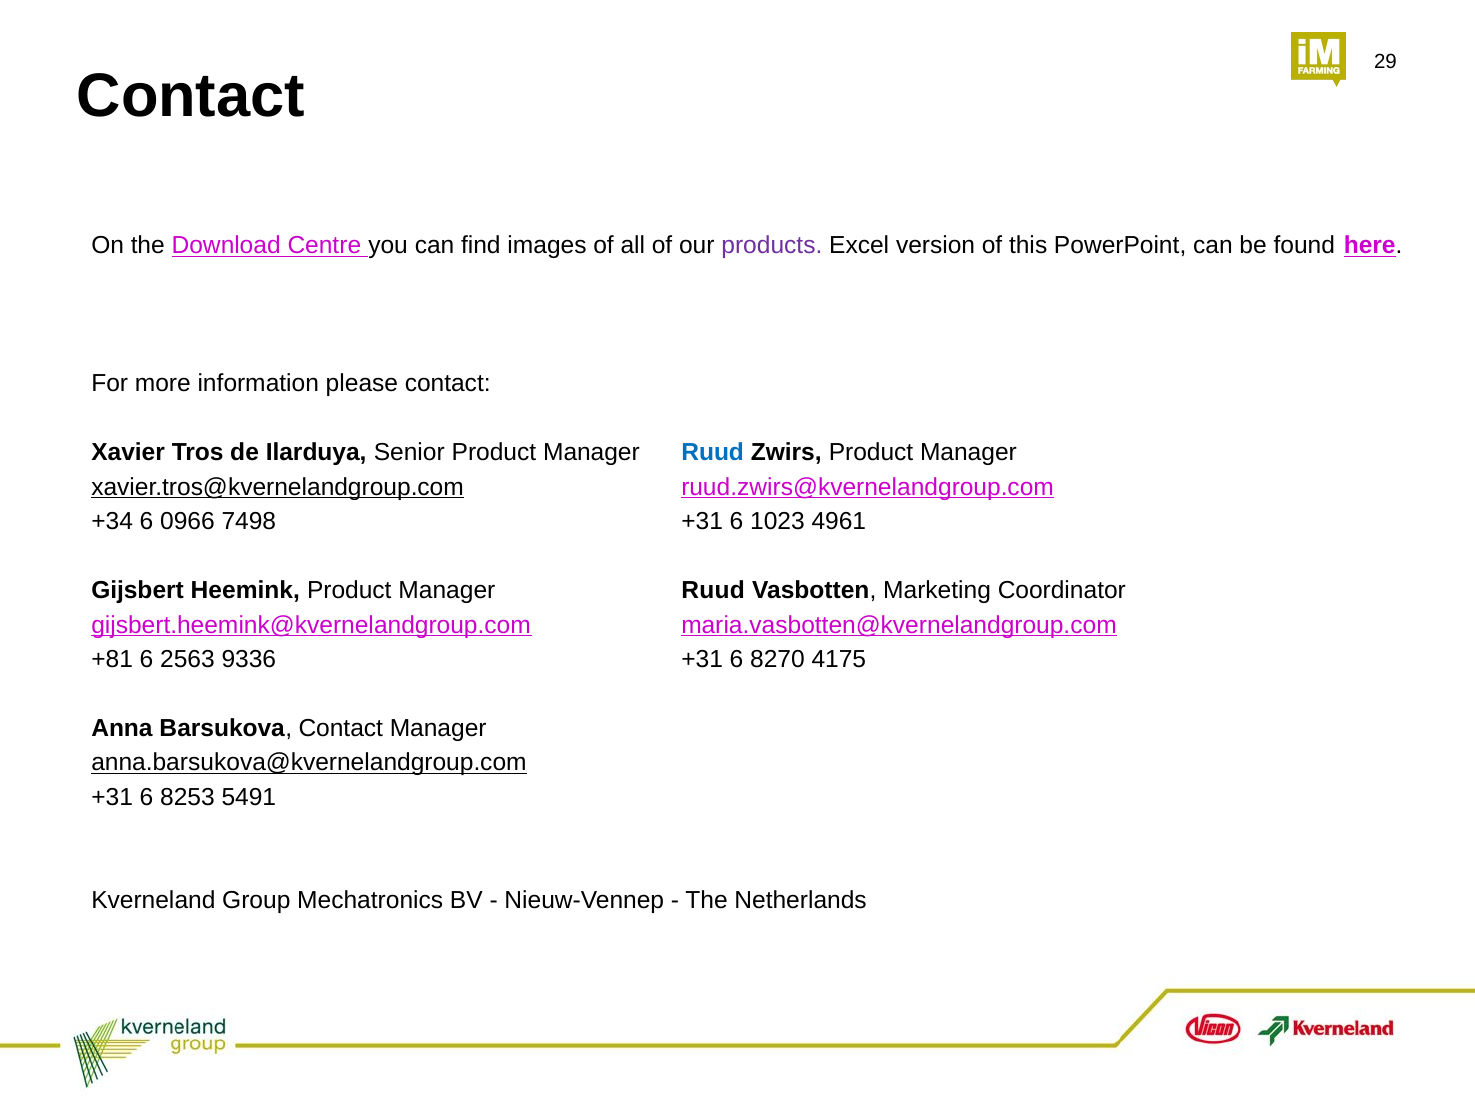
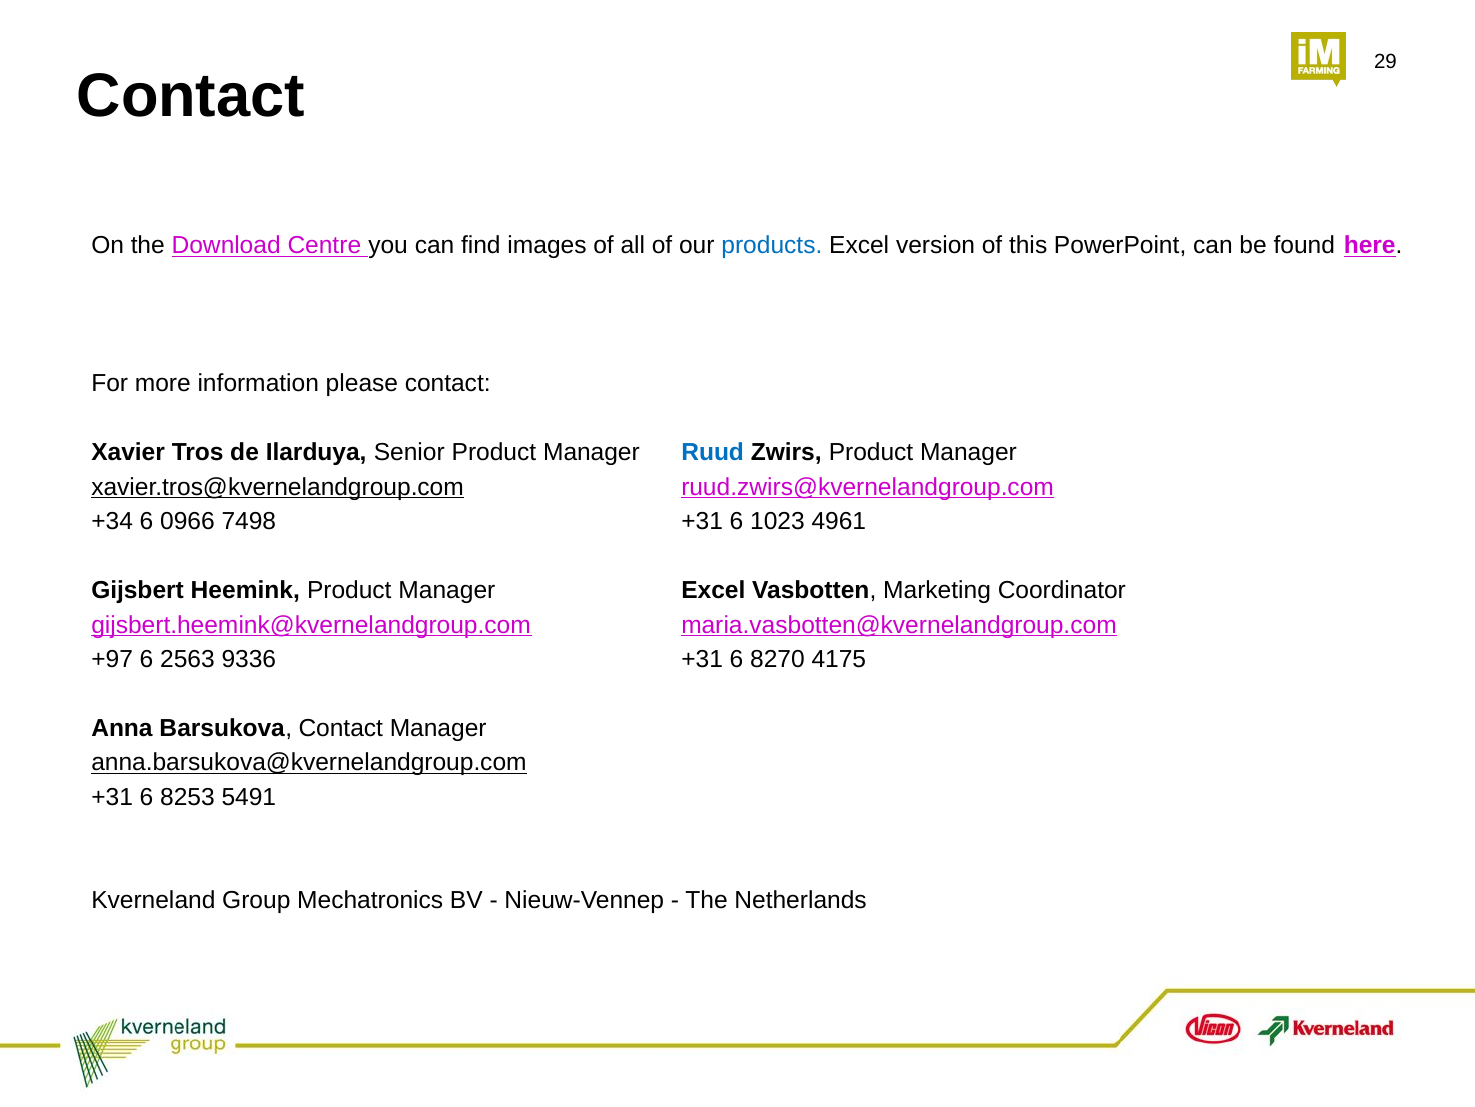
products colour: purple -> blue (772, 246)
Heemink Product Manager Ruud: Ruud -> Excel (713, 590)
+81: +81 -> +97 (112, 659)
